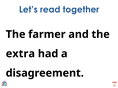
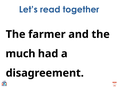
extra: extra -> much (20, 54)
